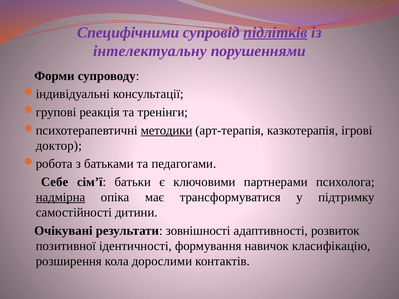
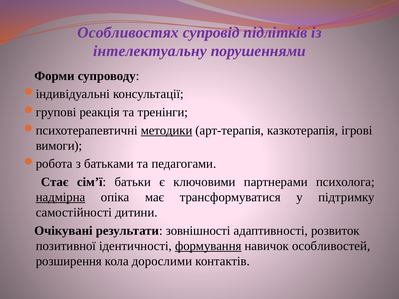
Специфічними: Специфічними -> Особливостях (128, 32)
підлітків underline: present -> none (275, 32)
доктор: доктор -> вимоги (59, 146)
Себе: Себе -> Стає (55, 182)
формування underline: none -> present (208, 246)
класифікацію: класифікацію -> особливостей (331, 246)
